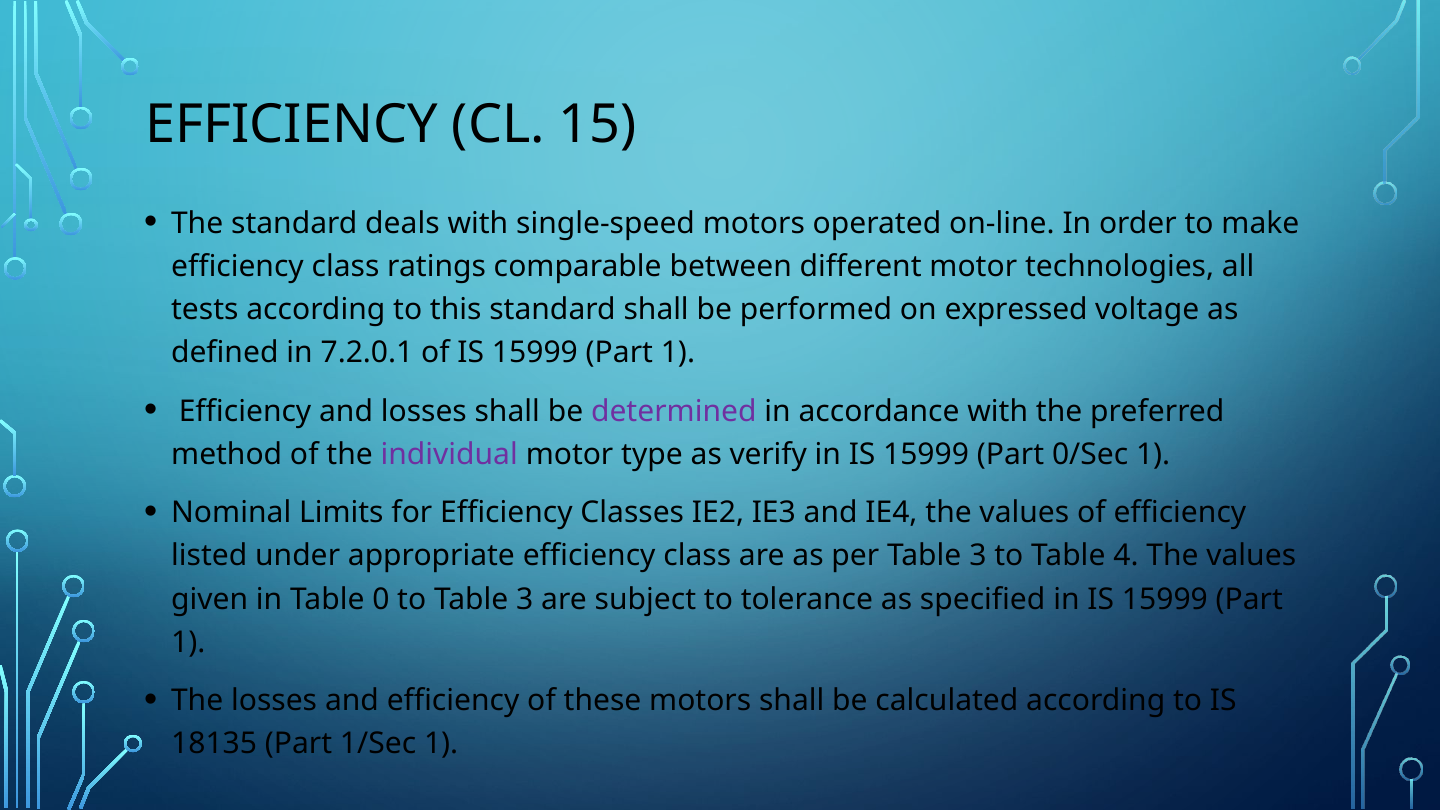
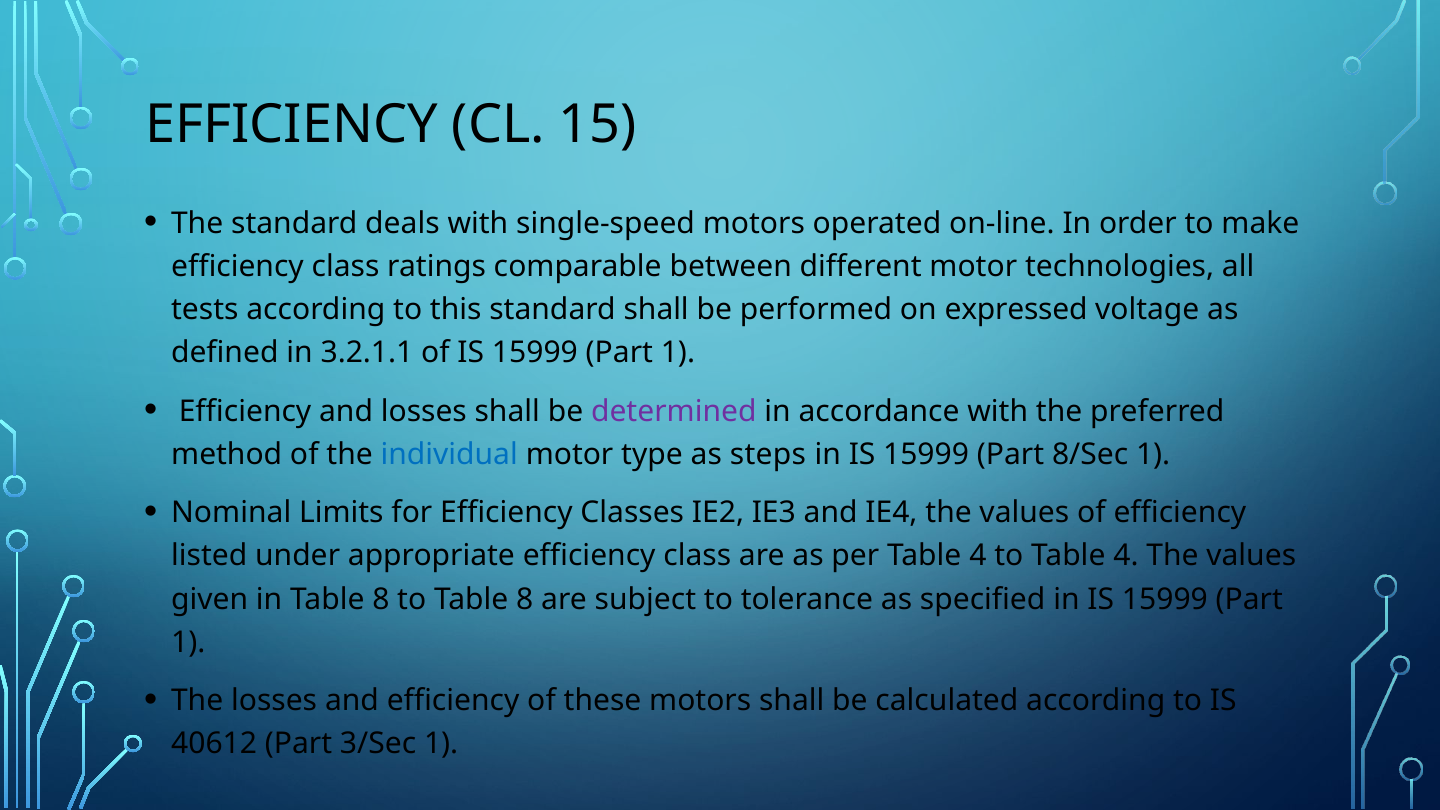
7.2.0.1: 7.2.0.1 -> 3.2.1.1 (367, 353)
individual colour: purple -> blue (449, 454)
verify: verify -> steps (768, 454)
0/Sec: 0/Sec -> 8/Sec (1090, 454)
per Table 3: 3 -> 4 (978, 556)
in Table 0: 0 -> 8 (381, 599)
to Table 3: 3 -> 8 (525, 599)
18135: 18135 -> 40612 (214, 744)
1/Sec: 1/Sec -> 3/Sec (378, 744)
